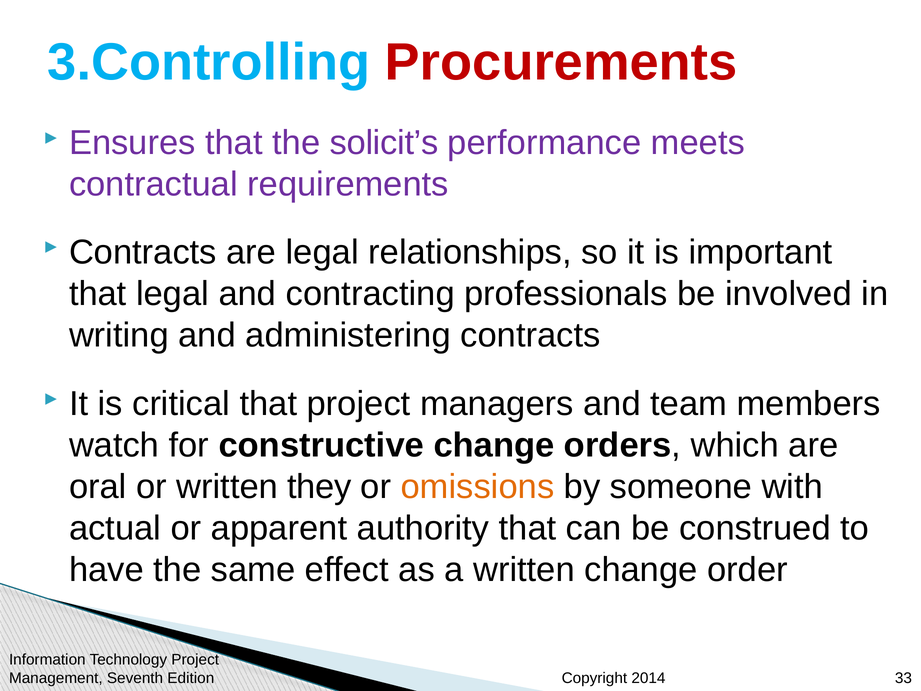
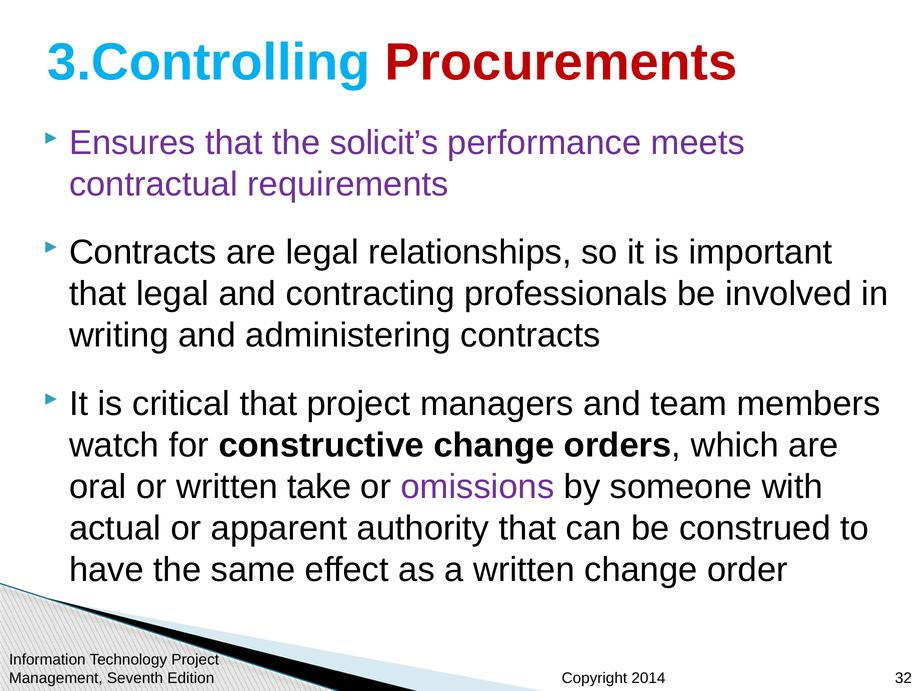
they: they -> take (319, 487)
omissions colour: orange -> purple (478, 487)
33: 33 -> 32 (903, 678)
